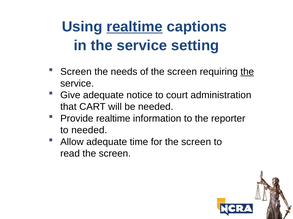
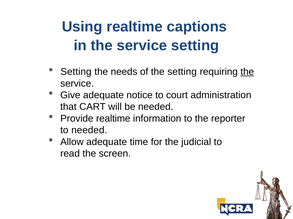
realtime underline: present -> none (135, 27)
Screen: Screen -> Setting (76, 72)
of the screen: screen -> setting (182, 72)
for the screen: screen -> judicial (196, 142)
